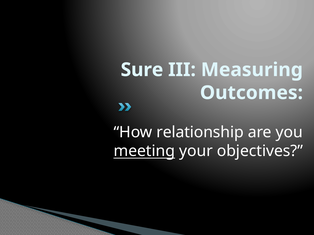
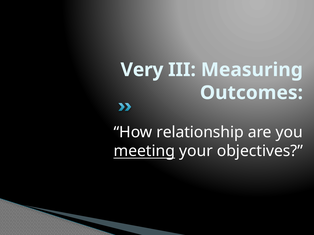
Sure: Sure -> Very (142, 70)
